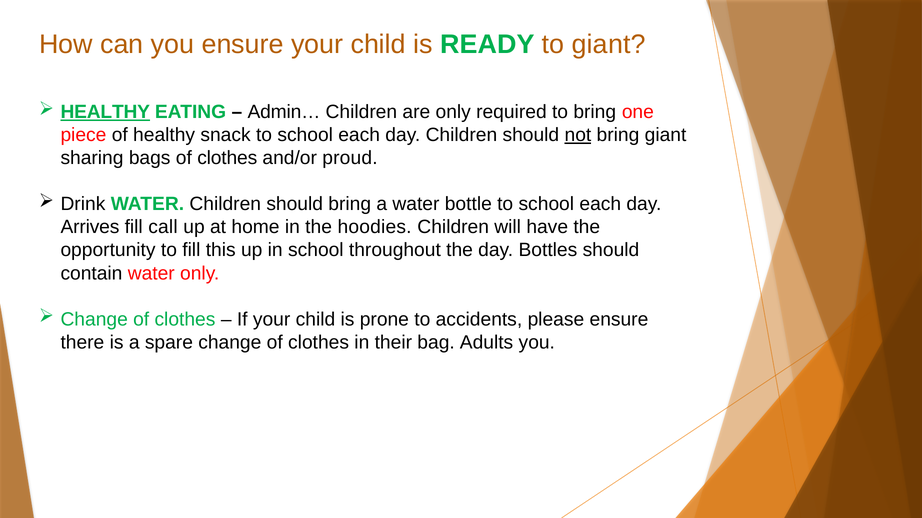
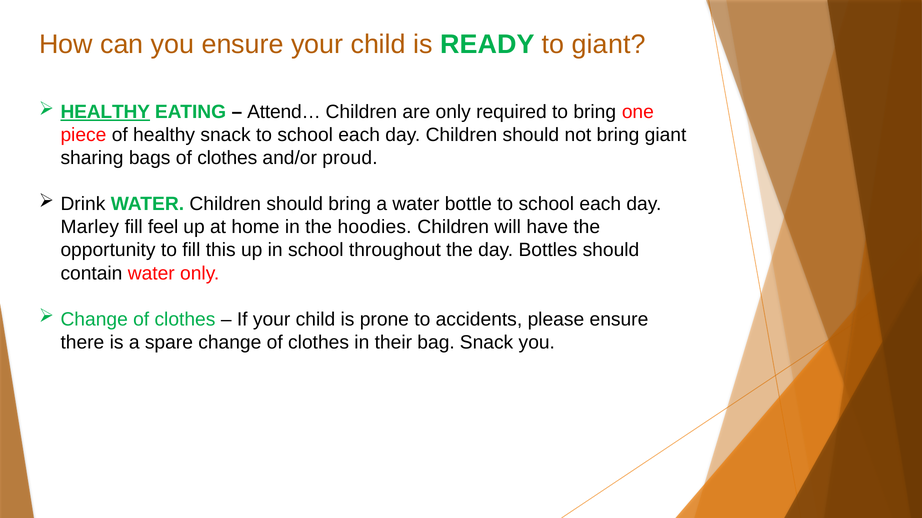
Admin…: Admin… -> Attend… (284, 112)
not underline: present -> none (578, 135)
Arrives: Arrives -> Marley (90, 227)
call: call -> feel (163, 227)
bag Adults: Adults -> Snack (487, 343)
